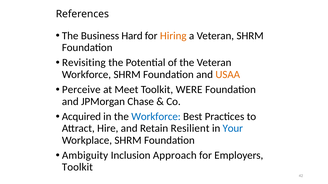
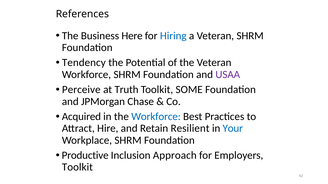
Hard: Hard -> Here (132, 36)
Hiring colour: orange -> blue (173, 36)
Revisiting: Revisiting -> Tendency (84, 63)
USAA colour: orange -> purple (228, 75)
Meet: Meet -> Truth (126, 90)
WERE: WERE -> SOME (189, 90)
Ambiguity: Ambiguity -> Productive (85, 156)
